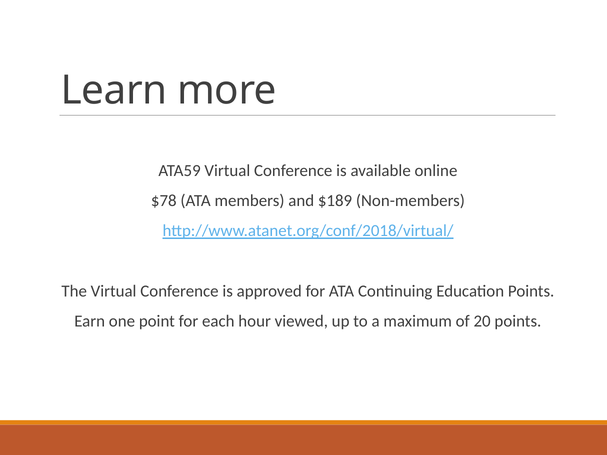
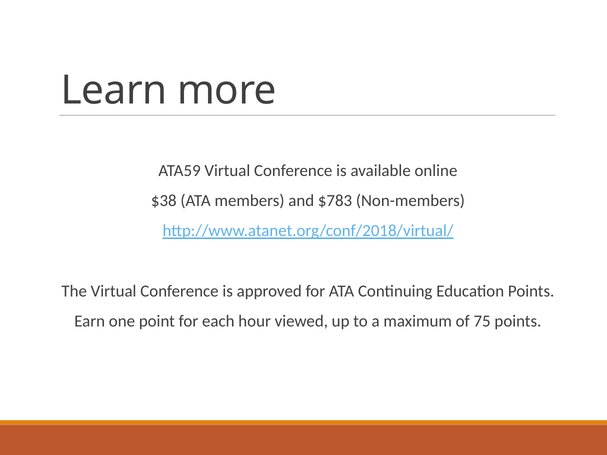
$78: $78 -> $38 (164, 201)
$189: $189 -> $783 (335, 201)
20: 20 -> 75 (482, 321)
